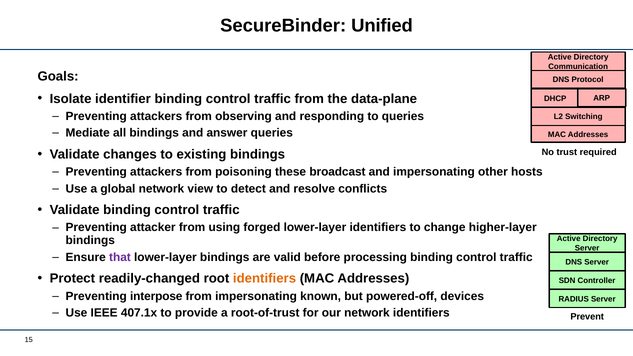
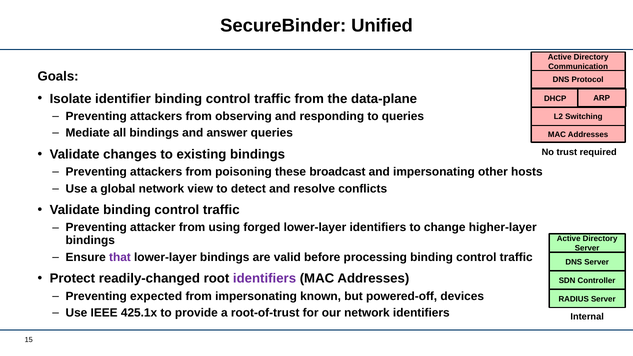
identifiers colour: orange -> purple (265, 279)
interpose: interpose -> expected (156, 296)
407.1x: 407.1x -> 425.1x (139, 313)
Prevent: Prevent -> Internal (587, 317)
